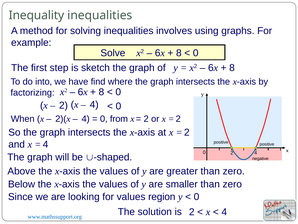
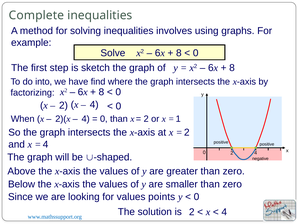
Inequality: Inequality -> Complete (36, 15)
0 from: from -> than (119, 119)
2: 2 -> 1 (178, 119)
region: region -> points (162, 196)
